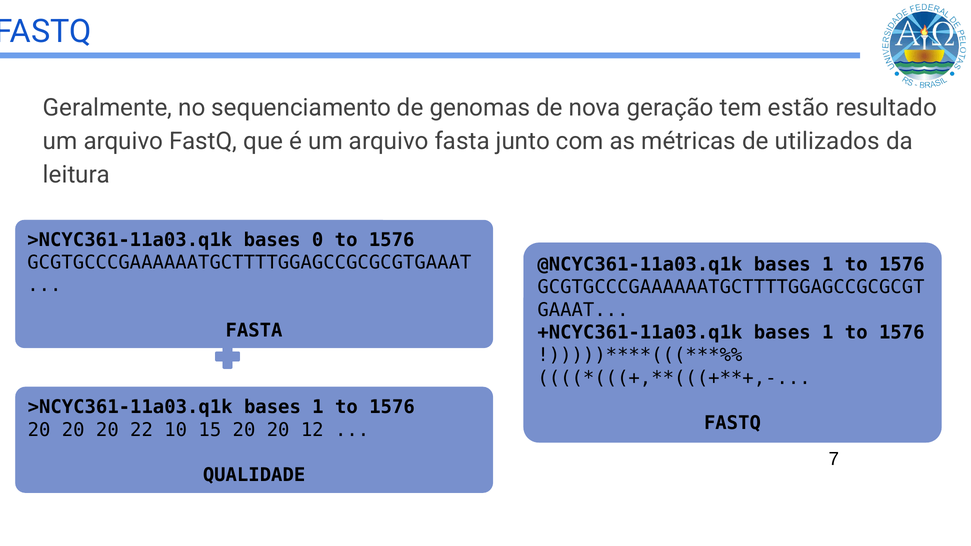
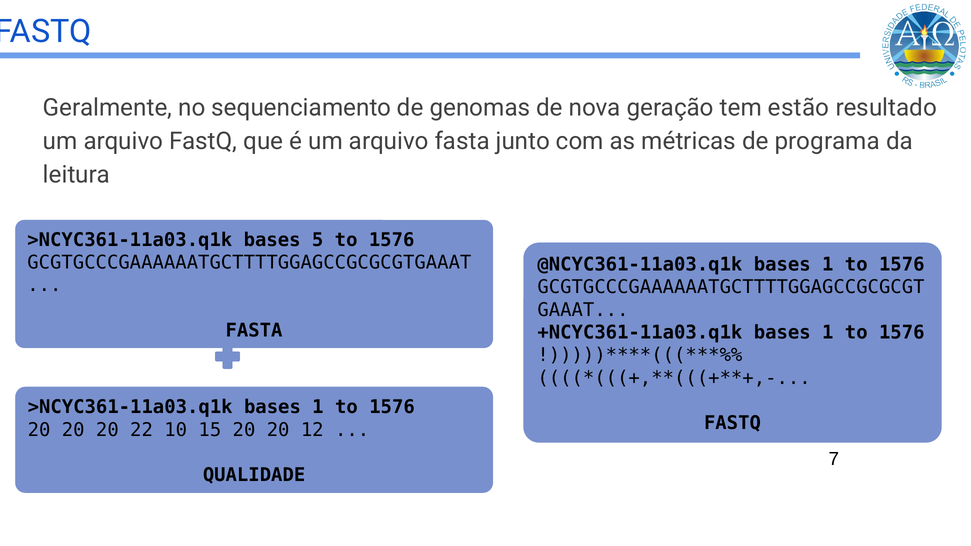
utilizados: utilizados -> programa (827, 141)
0: 0 -> 5 (318, 240)
